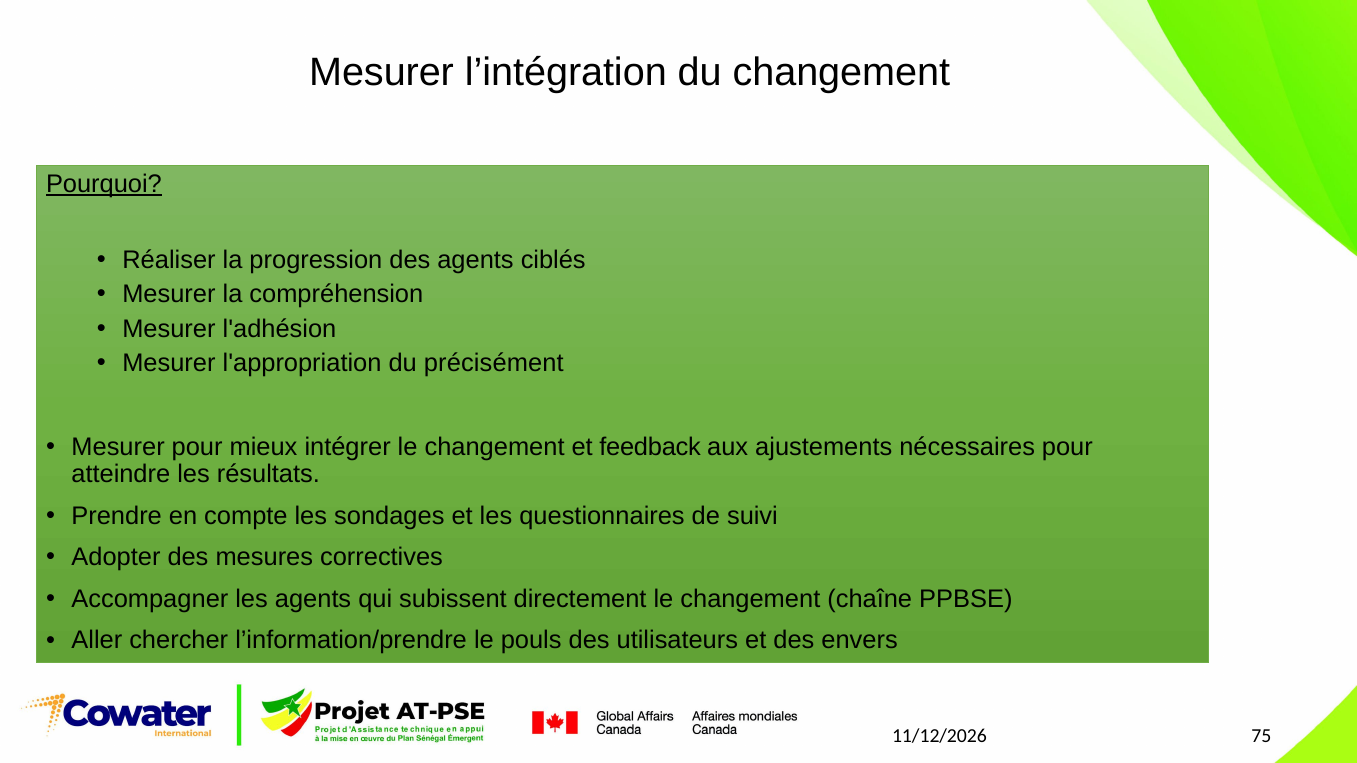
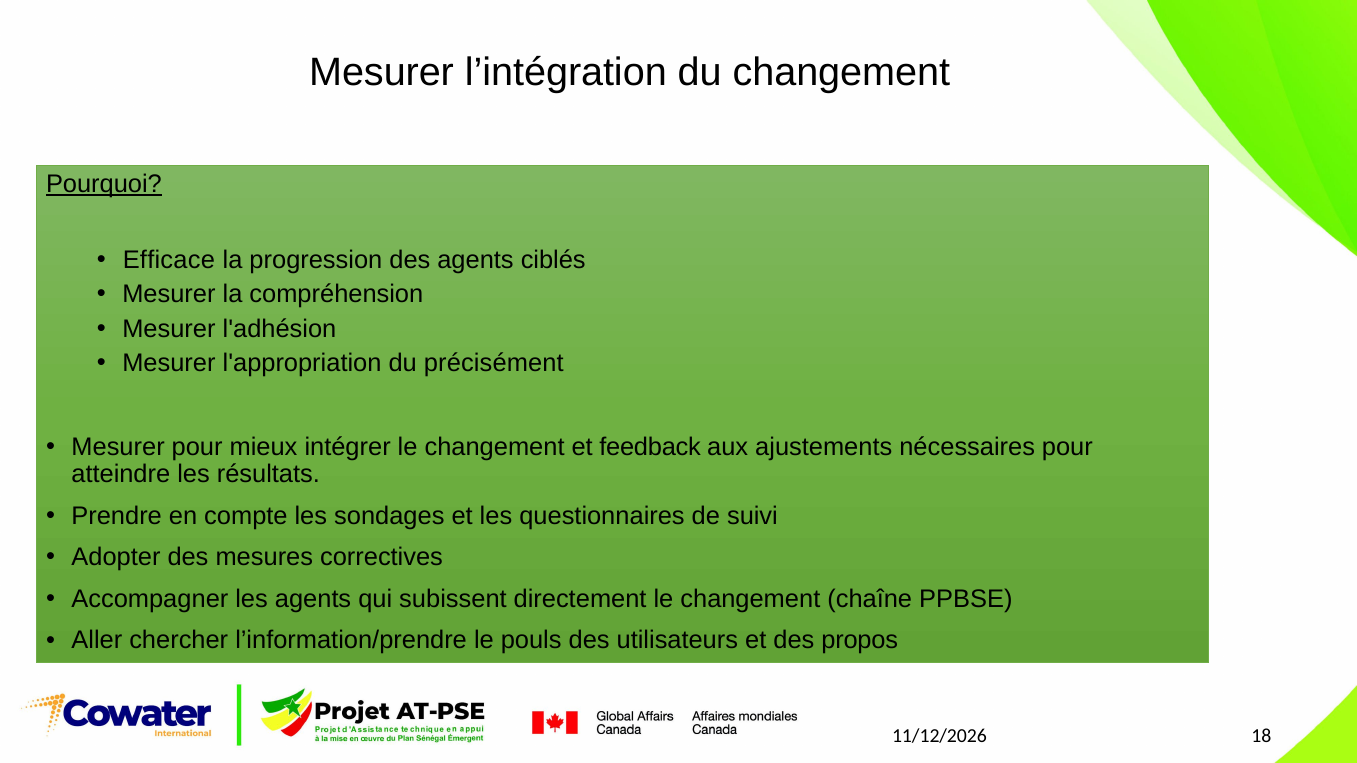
Réaliser: Réaliser -> Efficace (169, 260)
envers: envers -> propos (860, 641)
75: 75 -> 18 (1261, 736)
